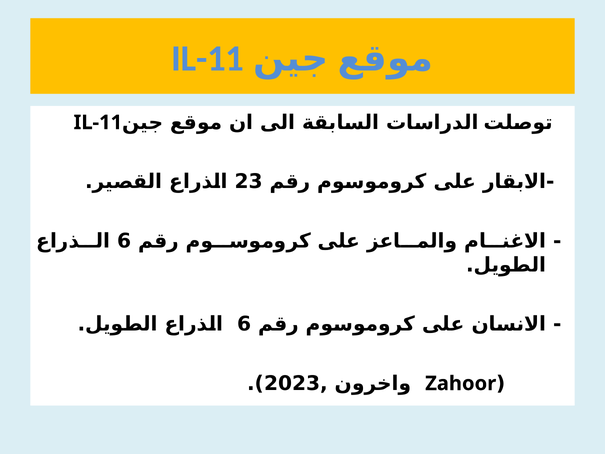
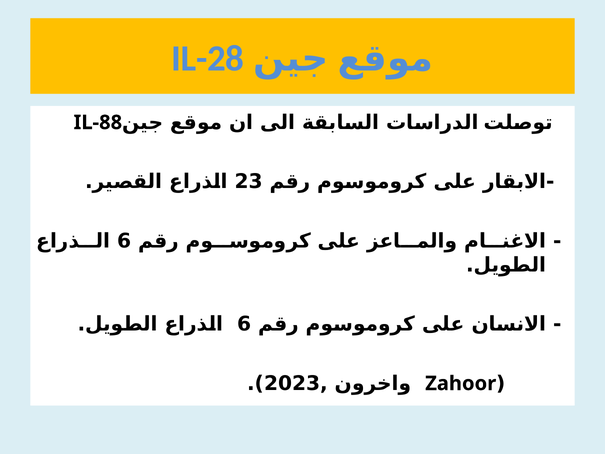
IL-11: IL-11 -> IL-28 (208, 59)
IL-11: IL-11 -> IL-88 (98, 122)
